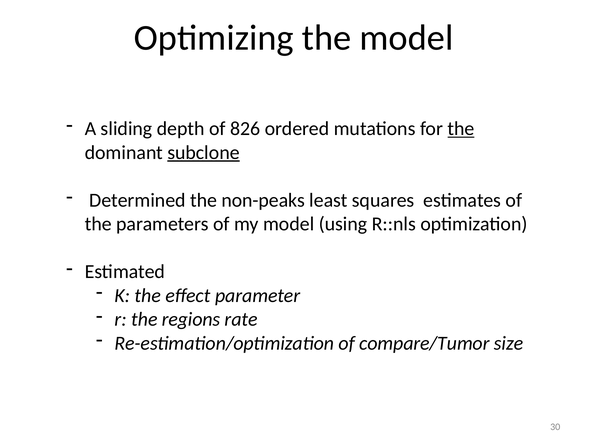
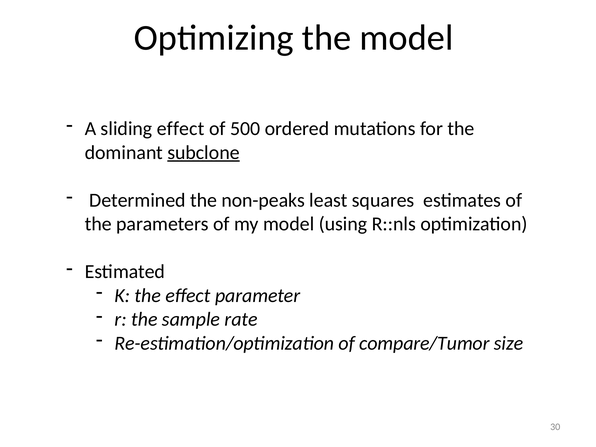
sliding depth: depth -> effect (181, 129)
826: 826 -> 500 (245, 129)
the underline: present -> none (461, 129)
regions: regions -> sample (191, 319)
